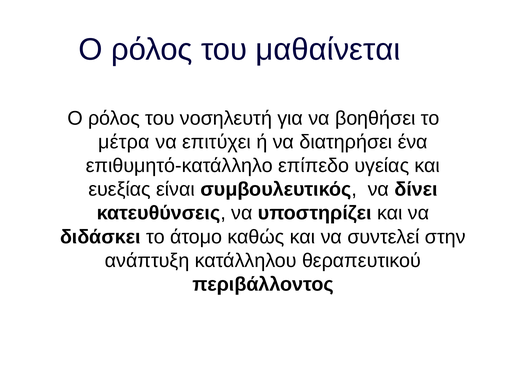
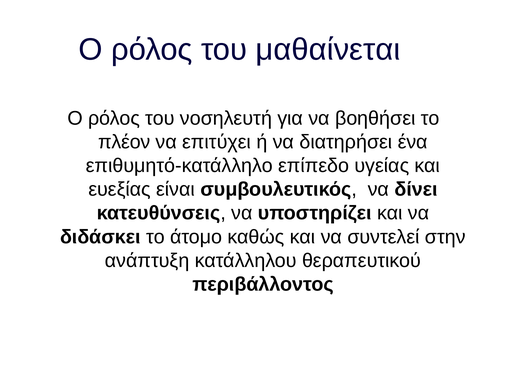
μέτρα: μέτρα -> πλέον (124, 142)
